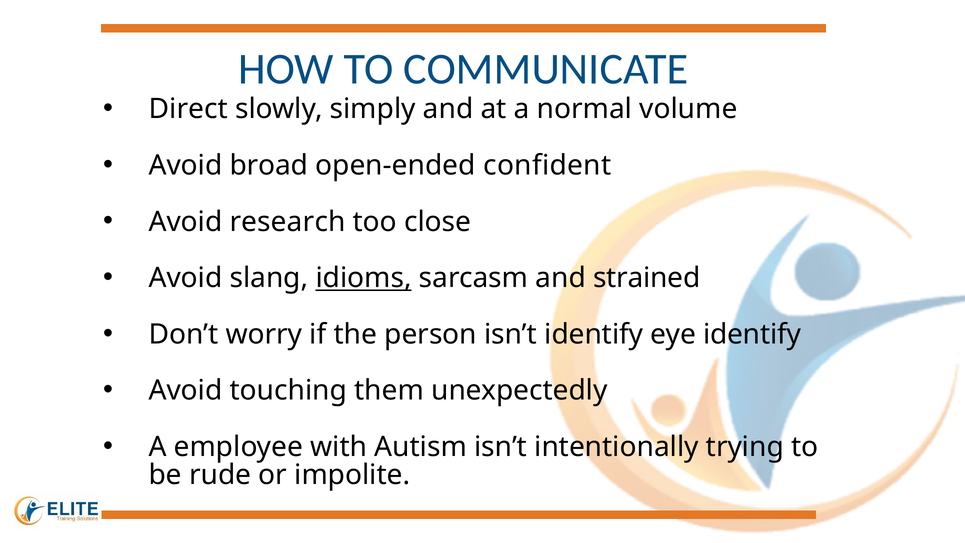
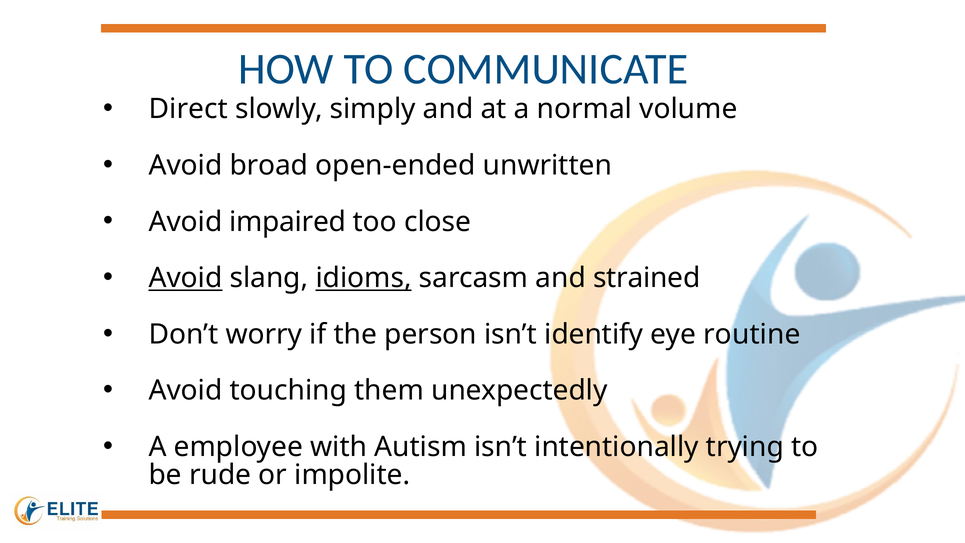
confident: confident -> unwritten (547, 165)
research: research -> impaired (288, 222)
Avoid underline: none -> present (186, 278)
eye identify: identify -> routine (752, 334)
